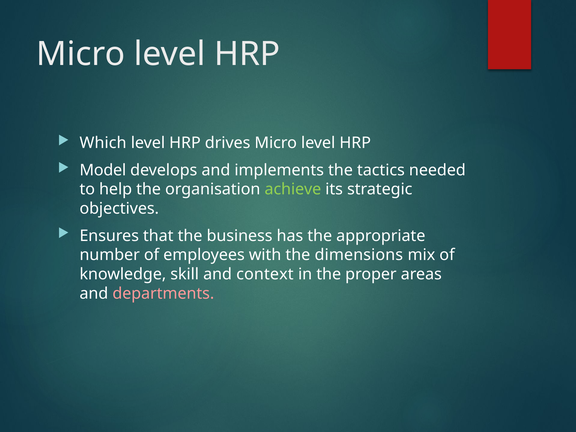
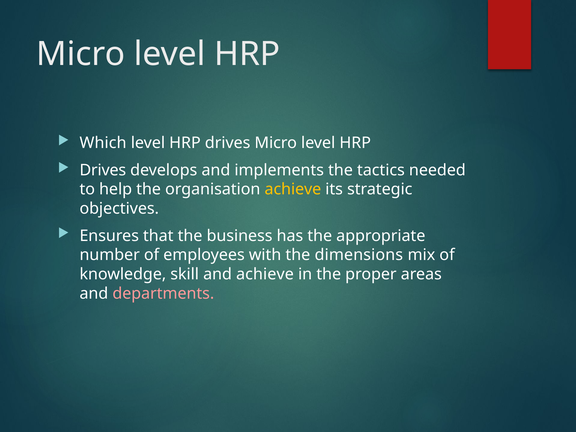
Model: Model -> Drives (103, 170)
achieve colour: light green -> yellow (293, 189)
and context: context -> achieve (265, 274)
